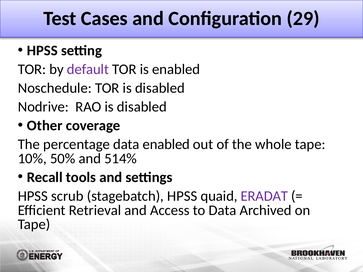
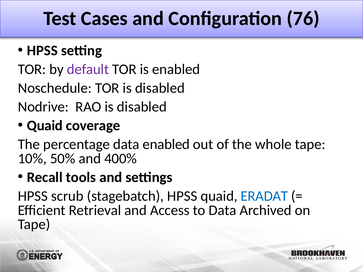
29: 29 -> 76 (303, 19)
Other: Other -> Quaid (45, 126)
514%: 514% -> 400% (121, 159)
ERADAT colour: purple -> blue (264, 196)
